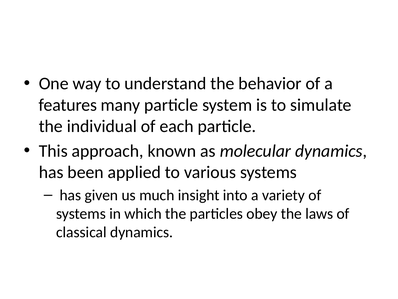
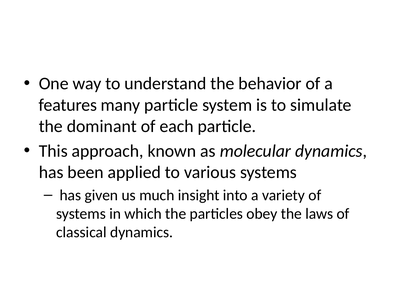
individual: individual -> dominant (102, 126)
